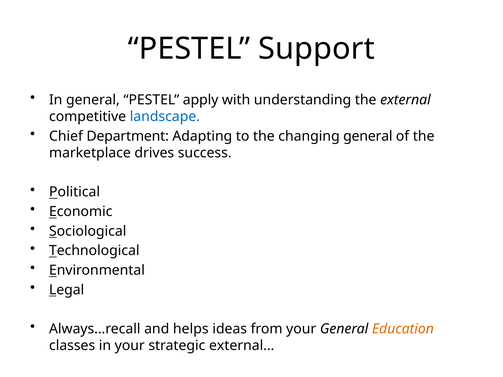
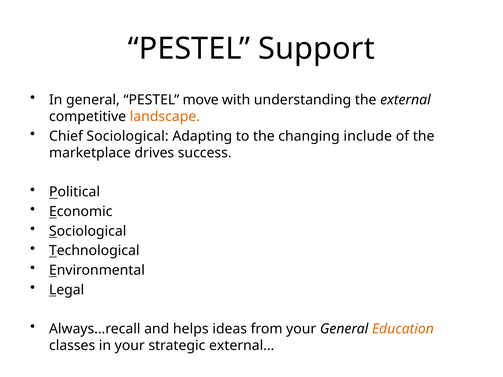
apply: apply -> move (201, 100)
landscape colour: blue -> orange (165, 117)
Chief Department: Department -> Sociological (128, 136)
changing general: general -> include (368, 136)
